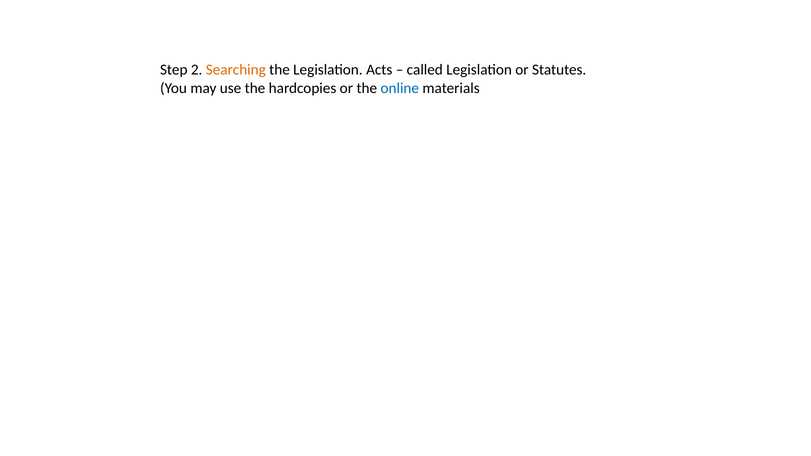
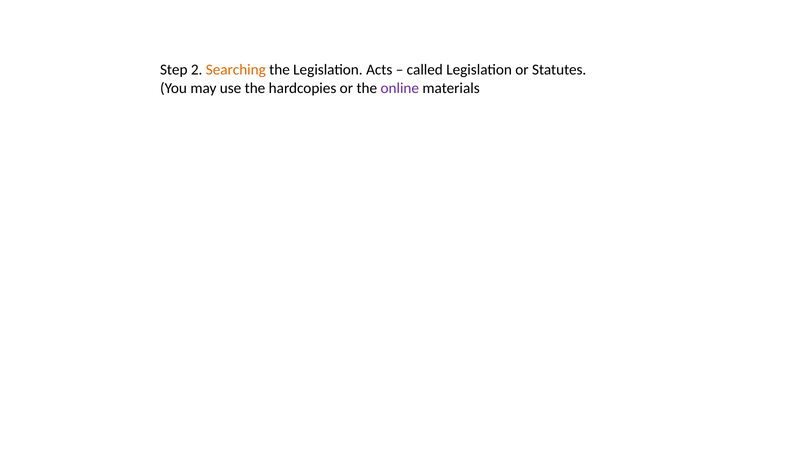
online colour: blue -> purple (400, 88)
